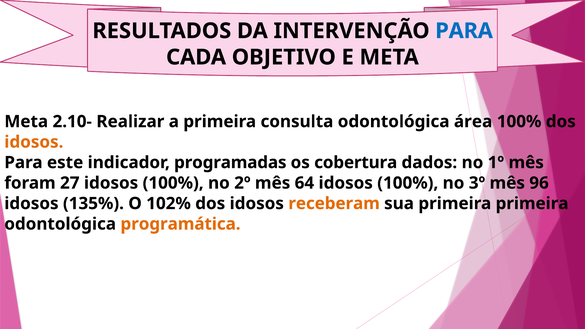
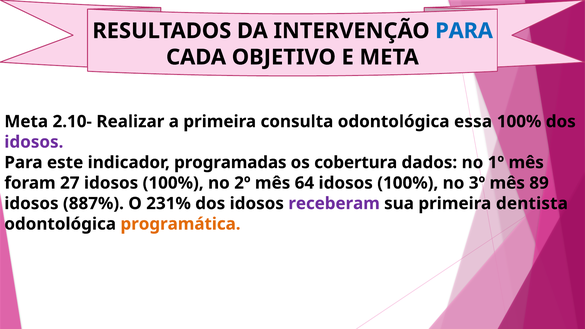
área: área -> essa (473, 122)
idosos colour: orange -> purple (34, 142)
96: 96 -> 89 (539, 183)
135%: 135% -> 887% (93, 204)
102%: 102% -> 231% (169, 204)
receberam colour: orange -> purple (334, 204)
primeira primeira: primeira -> dentista (532, 204)
